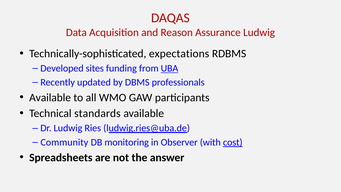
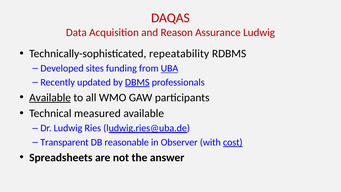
expectations: expectations -> repeatability (179, 54)
DBMS underline: none -> present (137, 82)
Available underline: none -> present (50, 97)
standards: standards -> measured (97, 113)
Community: Community -> Transparent (64, 142)
monitoring: monitoring -> reasonable (127, 142)
